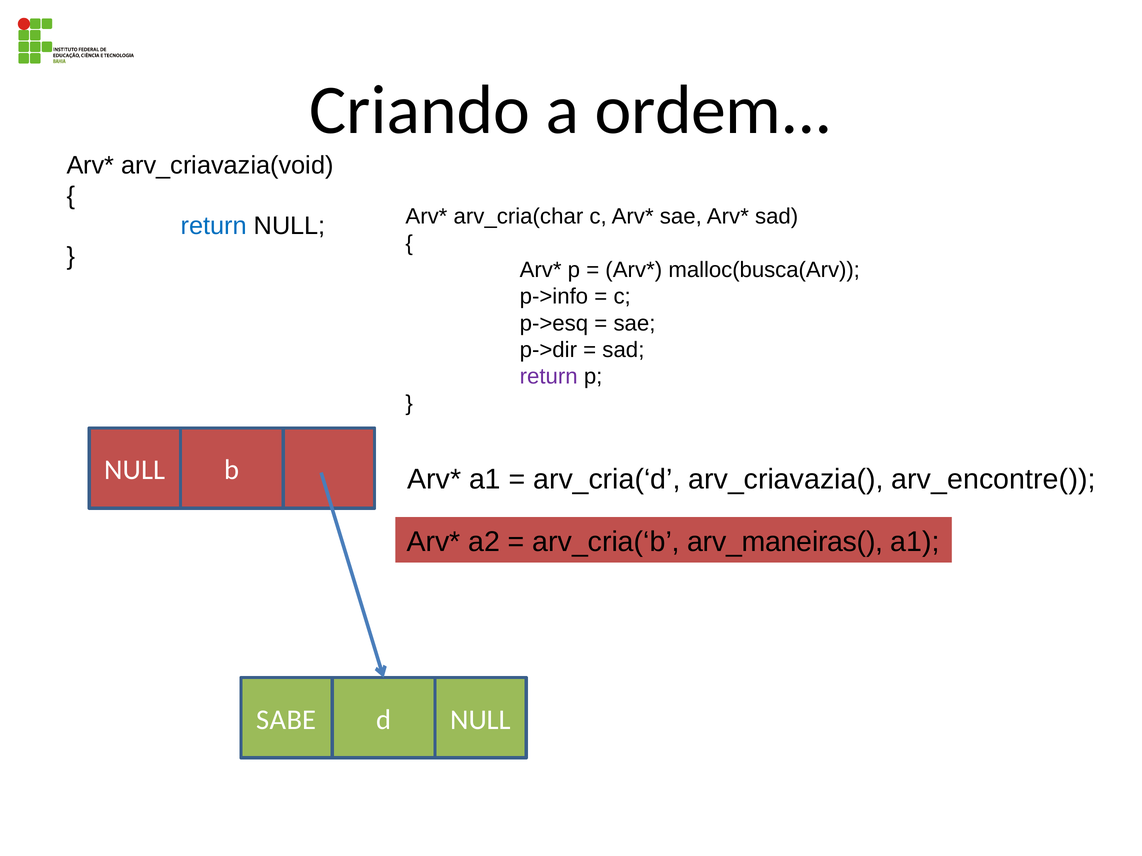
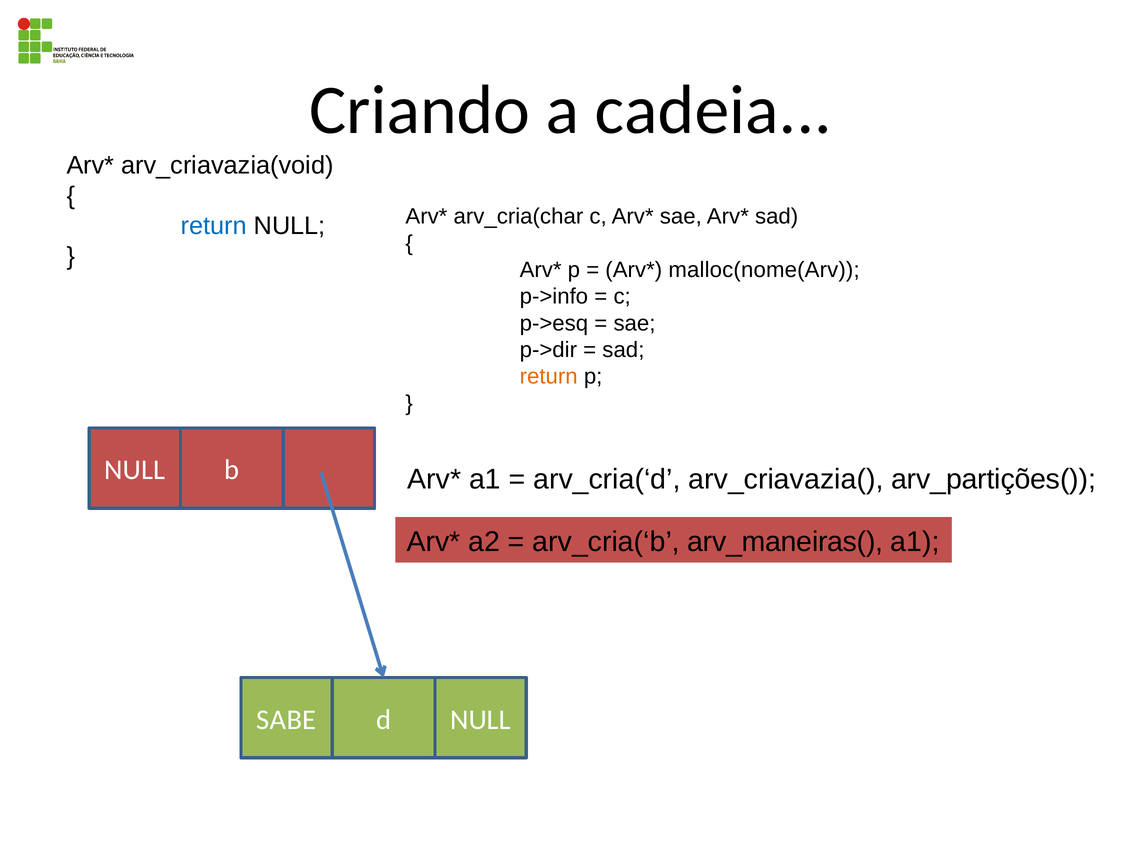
ordem: ordem -> cadeia (713, 111)
malloc(busca(Arv: malloc(busca(Arv -> malloc(nome(Arv (764, 270)
return colour: purple -> orange (549, 377)
arv_encontre(: arv_encontre( -> arv_partições( (994, 480)
